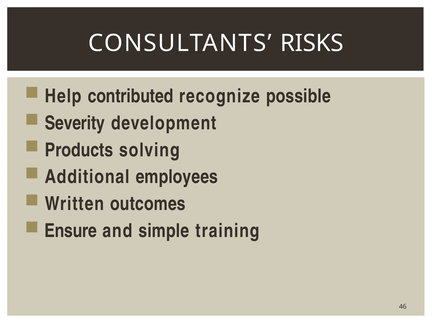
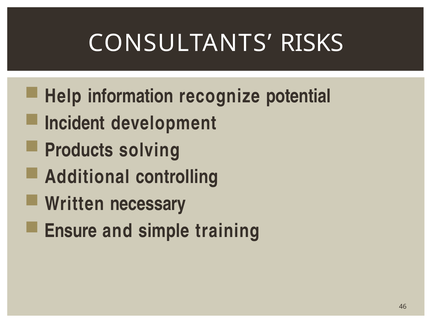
contributed: contributed -> information (131, 96)
possible: possible -> potential (299, 96)
Severity: Severity -> Incident (75, 123)
employees: employees -> controlling (177, 177)
outcomes: outcomes -> necessary (148, 204)
